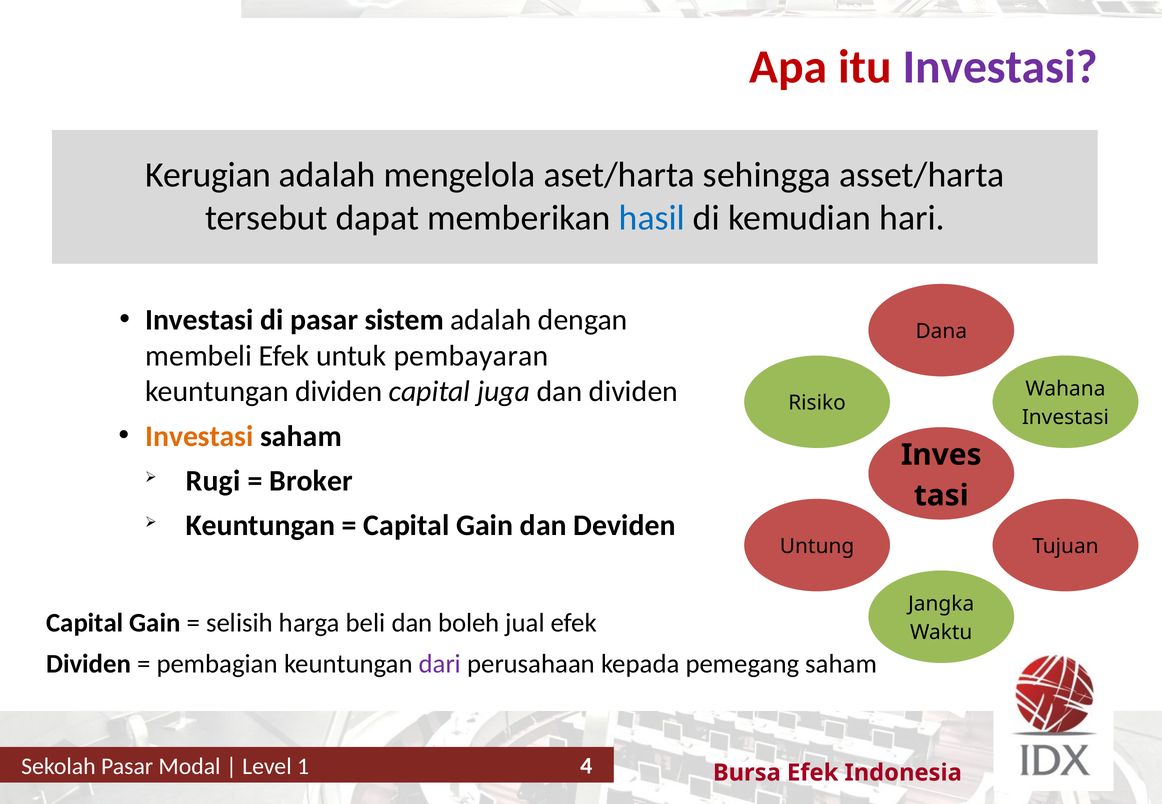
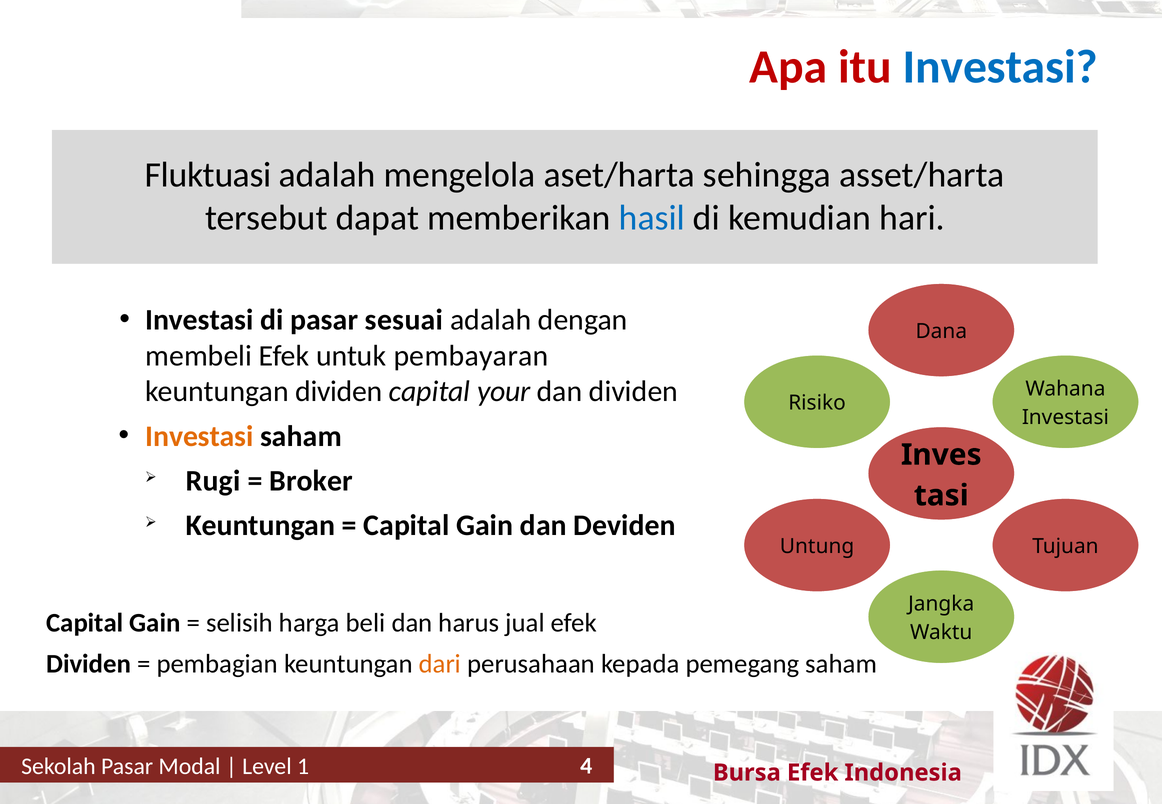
Investasi colour: purple -> blue (1000, 67)
Kerugian: Kerugian -> Fluktuasi (208, 175)
sistem: sistem -> sesuai (404, 320)
juga: juga -> your (504, 392)
boleh: boleh -> harus (469, 623)
dari colour: purple -> orange (440, 664)
